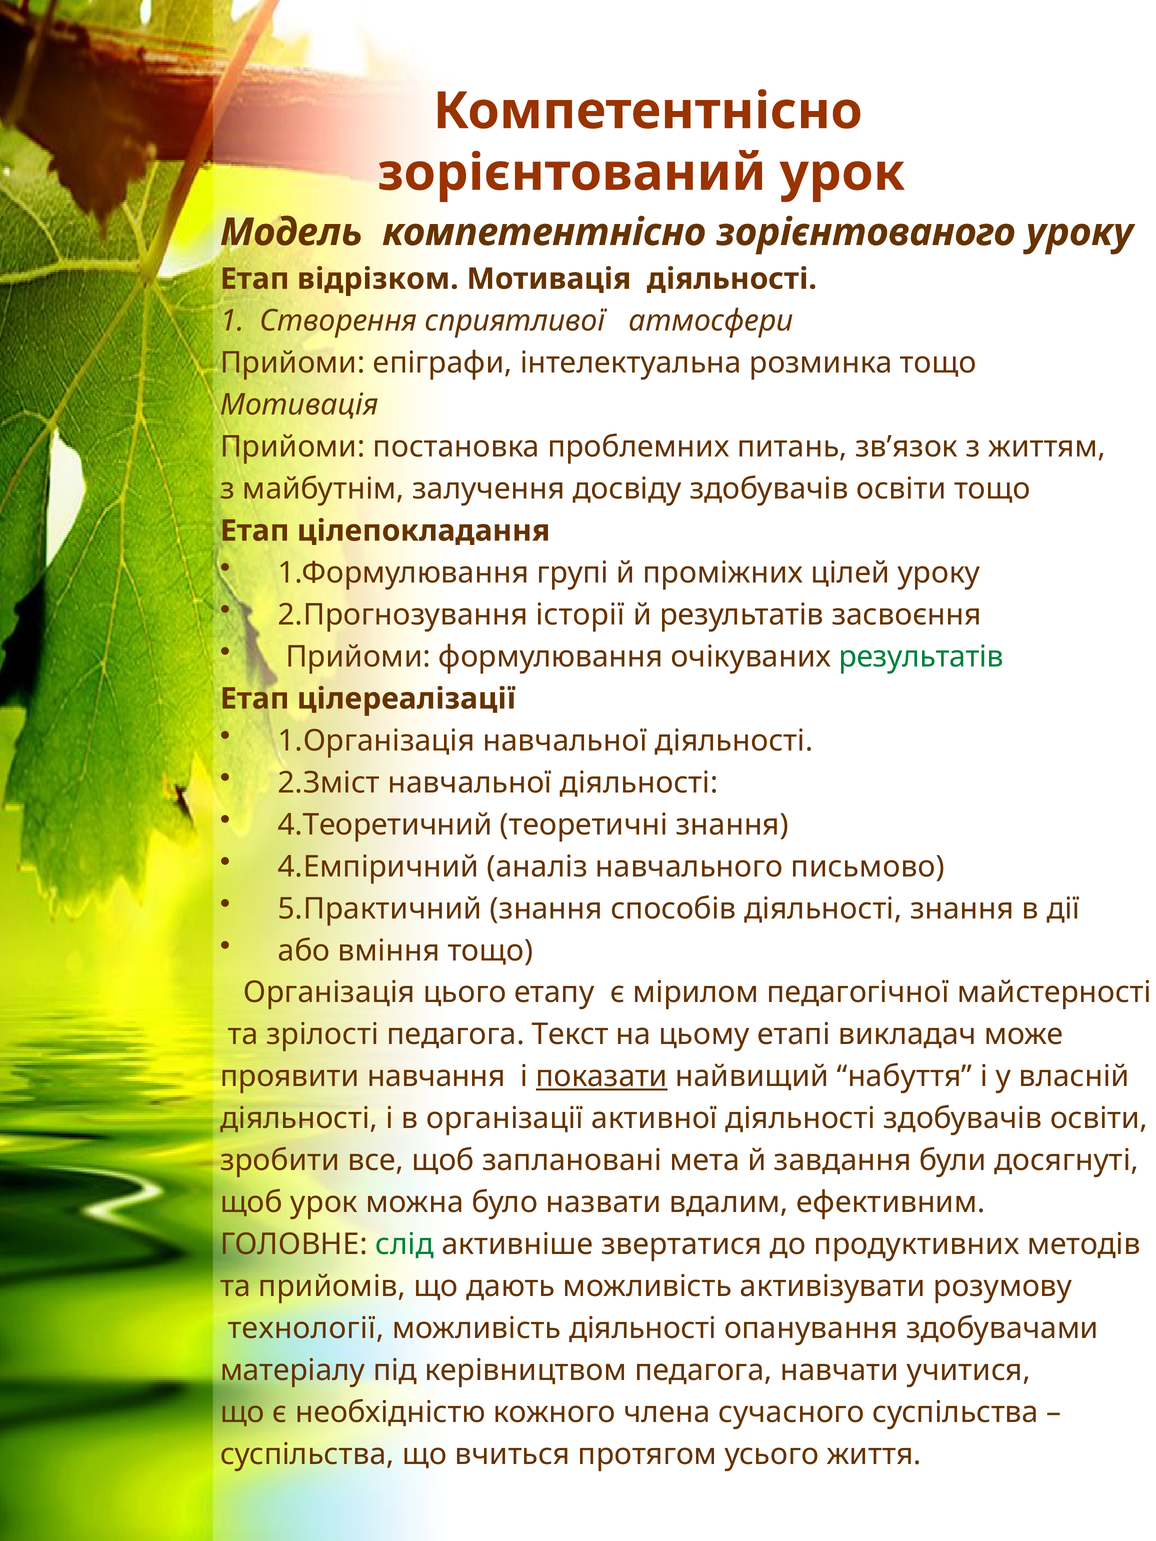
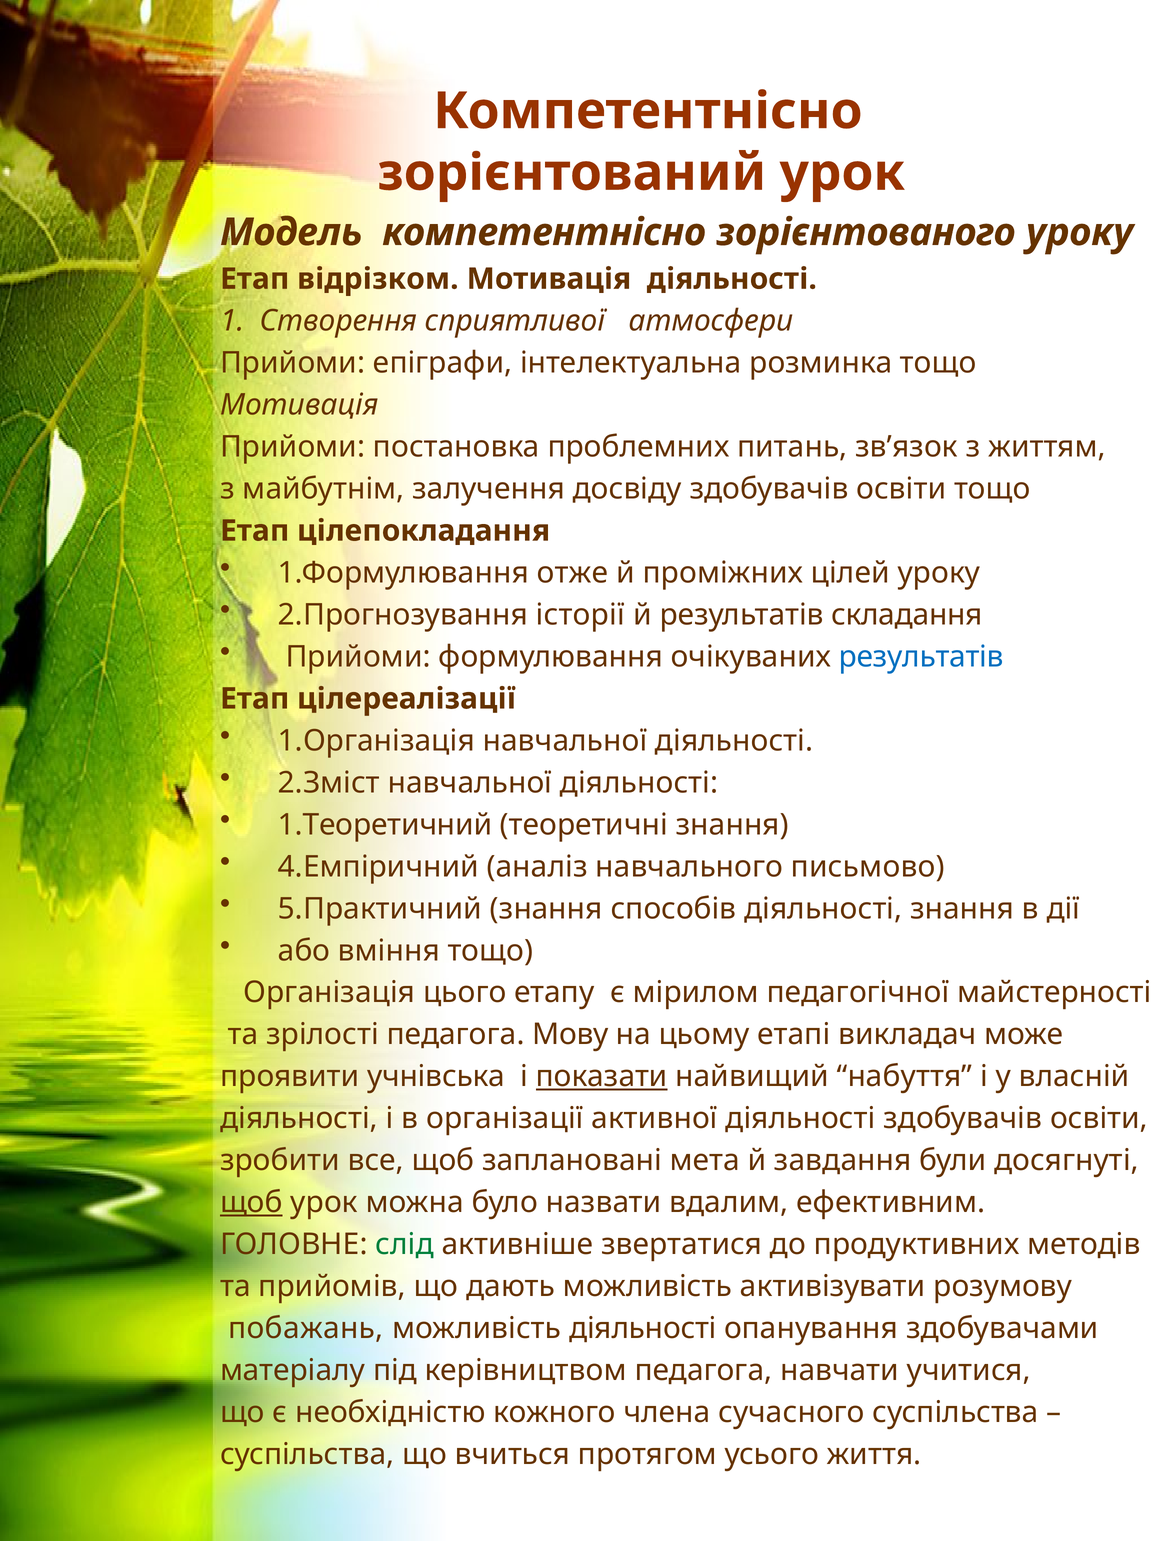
групі: групі -> отже (572, 573)
засвоєння: засвоєння -> складання (907, 615)
результатів colour: green -> blue (921, 657)
4.Теоретичний: 4.Теоретичний -> 1.Теоретичний (385, 825)
Текст: Текст -> Мову (570, 1035)
навчання: навчання -> учнівська (436, 1077)
щоб underline: none -> present (251, 1203)
технології: технології -> побажань (306, 1329)
